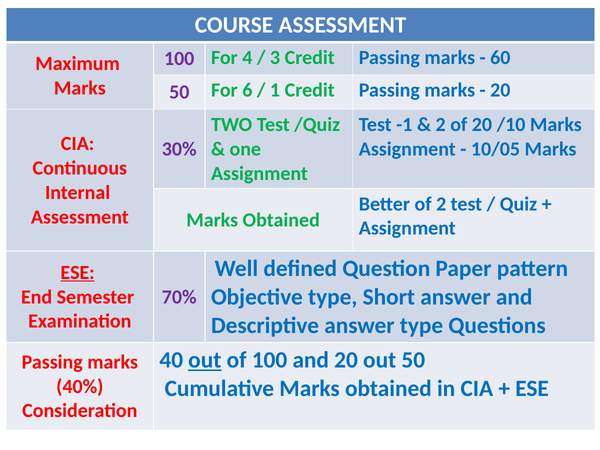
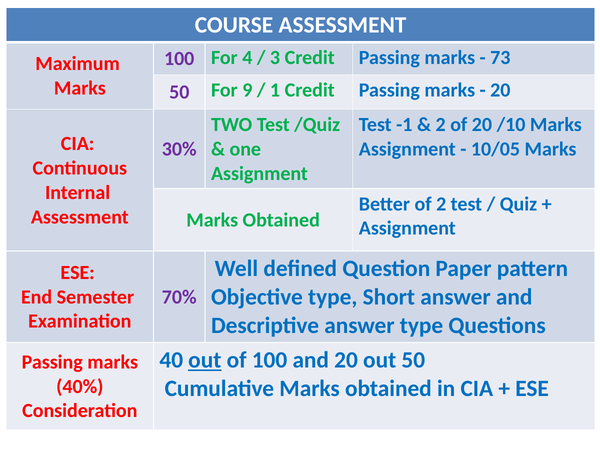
60: 60 -> 73 (500, 58)
6: 6 -> 9 (247, 90)
ESE underline: present -> none (78, 273)
